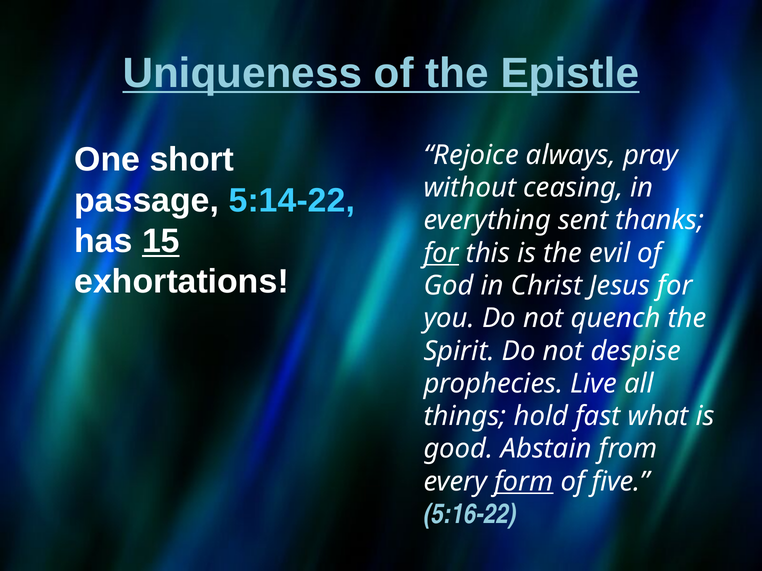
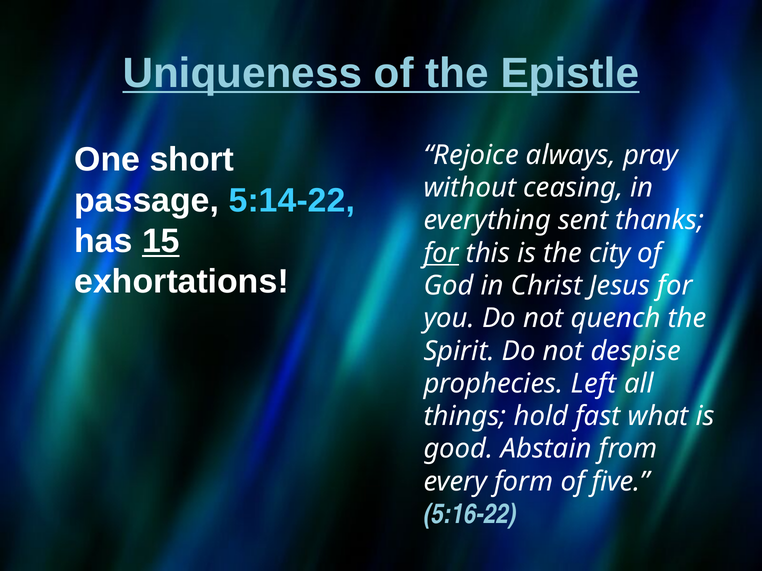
evil: evil -> city (610, 253)
Live: Live -> Left (593, 384)
form underline: present -> none (524, 482)
